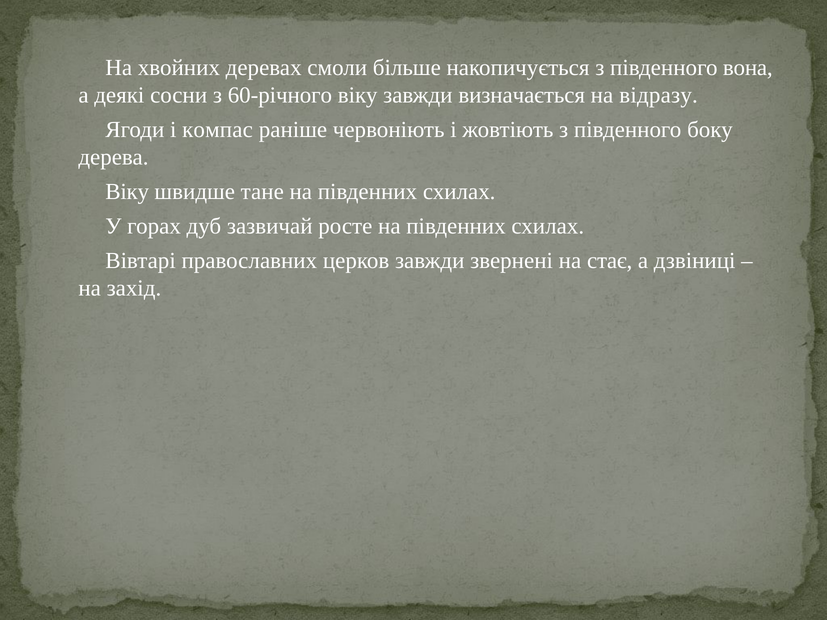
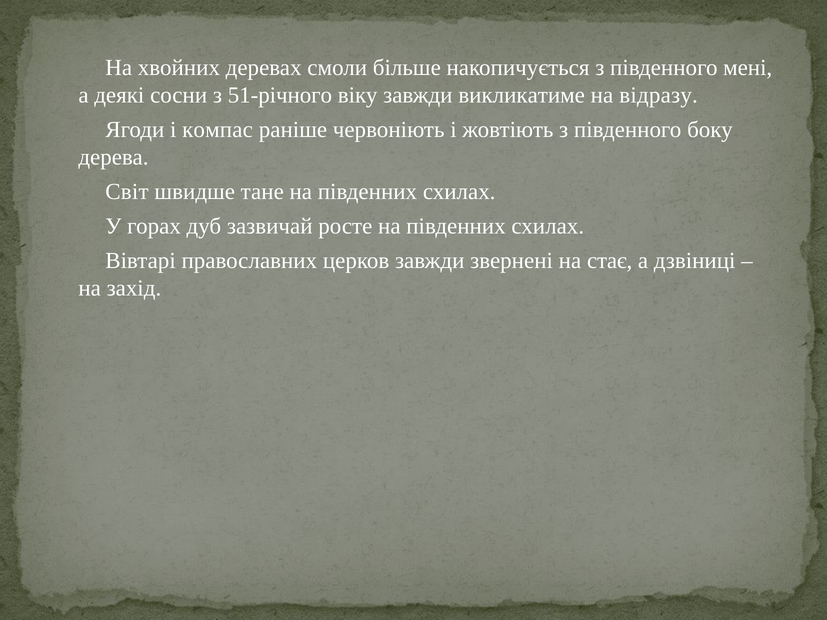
вона: вона -> мені (748, 67)
60-річного: 60-річного -> 51-річного (280, 95)
визначається: визначається -> викликатиме (522, 95)
Віку: Віку -> Світ (127, 192)
